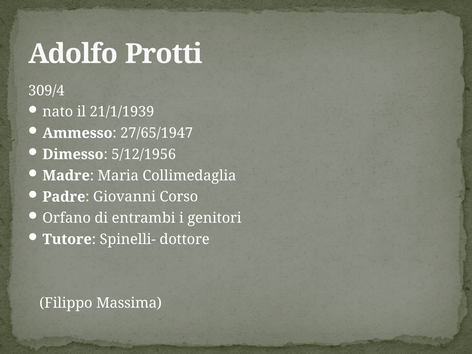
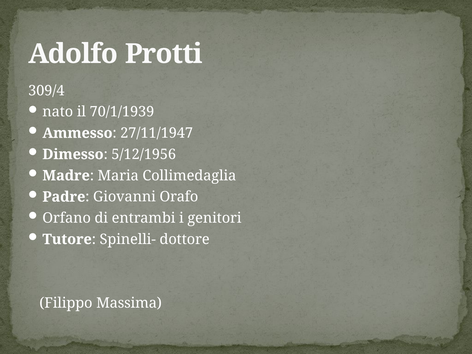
21/1/1939: 21/1/1939 -> 70/1/1939 (122, 112)
27/65/1947: 27/65/1947 -> 27/11/1947 (157, 133)
Corso: Corso -> Orafo (179, 197)
